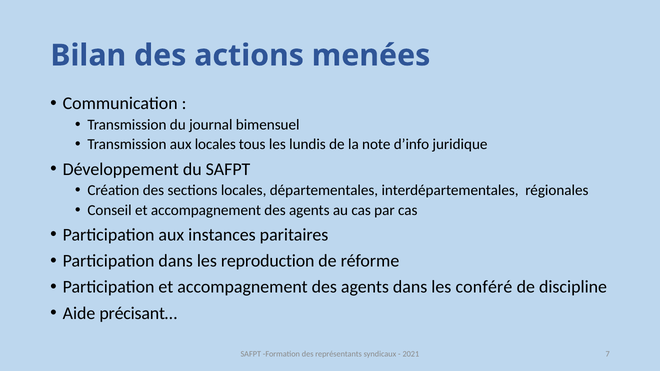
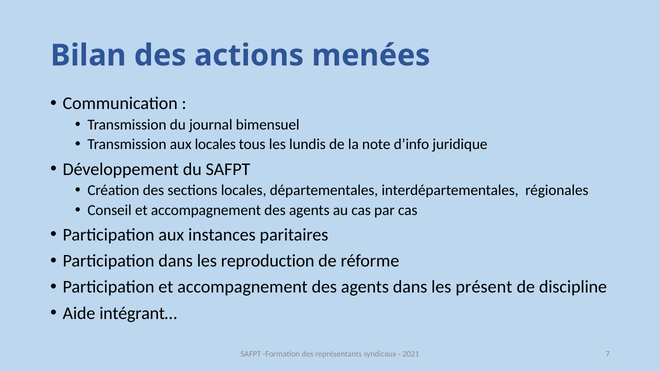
conféré: conféré -> présent (484, 287)
précisant…: précisant… -> intégrant… (138, 313)
